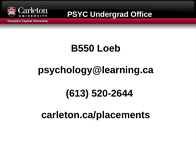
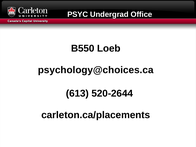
psychology@learning.ca: psychology@learning.ca -> psychology@choices.ca (96, 70)
